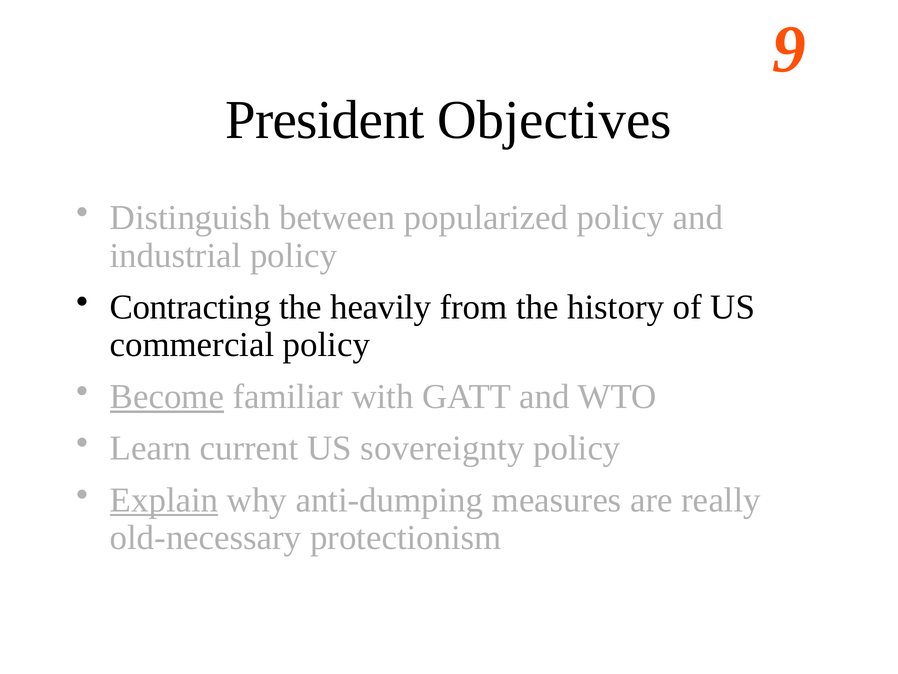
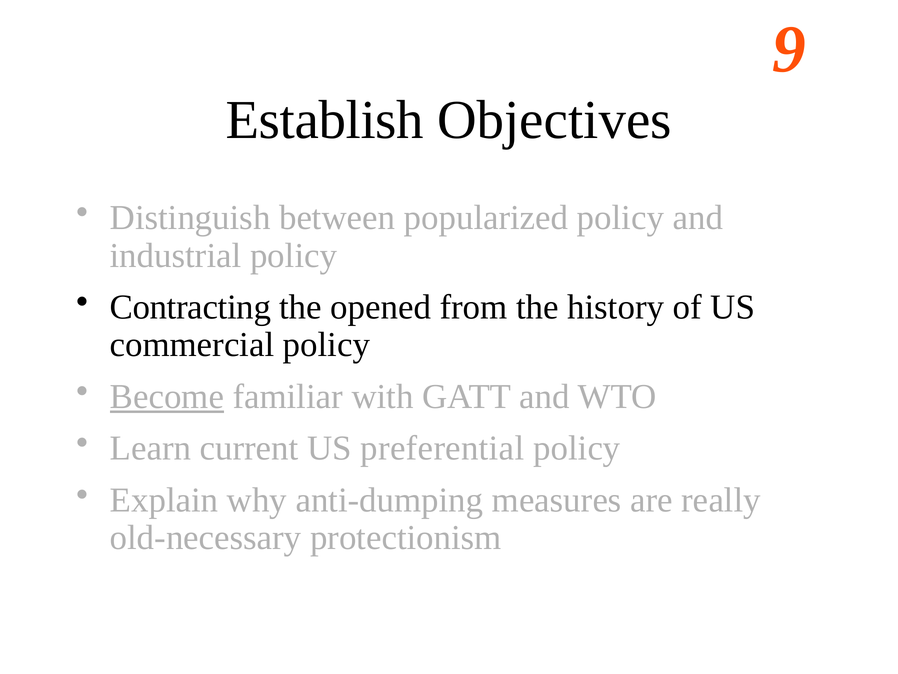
President: President -> Establish (325, 120)
heavily: heavily -> opened (381, 307)
sovereignty: sovereignty -> preferential (442, 448)
Explain underline: present -> none (164, 500)
